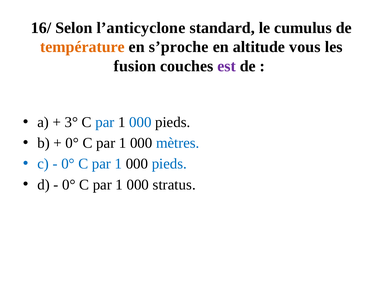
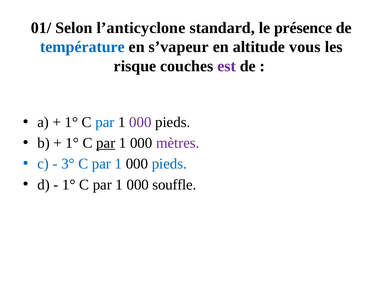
16/: 16/ -> 01/ (41, 28)
cumulus: cumulus -> présence (303, 28)
température colour: orange -> blue (82, 47)
s’proche: s’proche -> s’vapeur (179, 47)
fusion: fusion -> risque (135, 66)
3°: 3° -> 1° (71, 122)
000 colour: blue -> purple (140, 122)
0°: 0° -> 1° (72, 143)
par underline: none -> present (106, 143)
mètres colour: blue -> purple (178, 143)
0°: 0° -> 3° (68, 164)
0°: 0° -> 1° (69, 185)
stratus: stratus -> souffle (174, 185)
